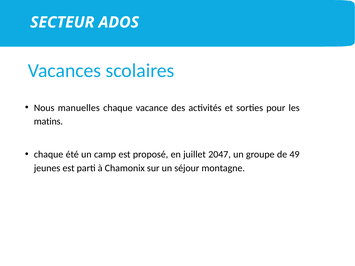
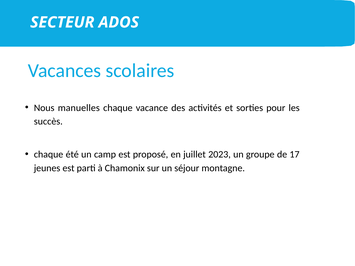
matins: matins -> succès (48, 122)
2047: 2047 -> 2023 (219, 155)
49: 49 -> 17 (295, 155)
